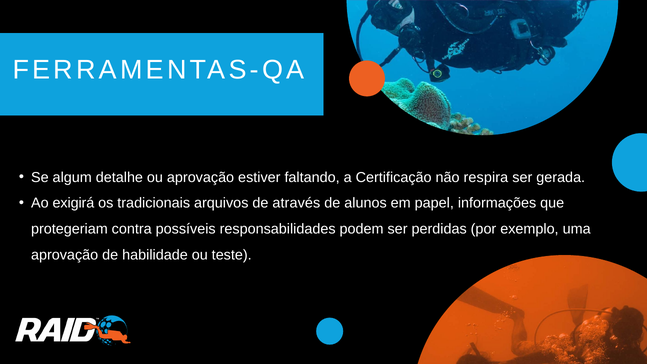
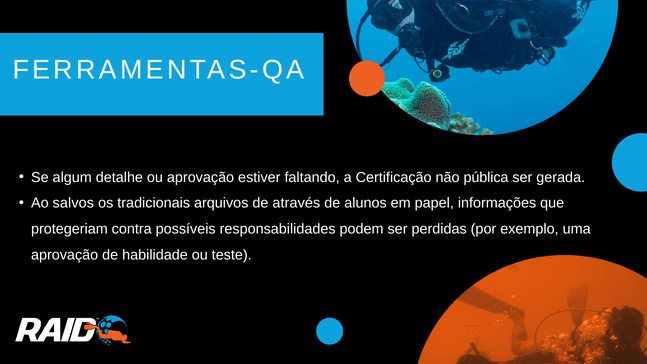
respira: respira -> pública (486, 177)
exigirá: exigirá -> salvos (73, 203)
